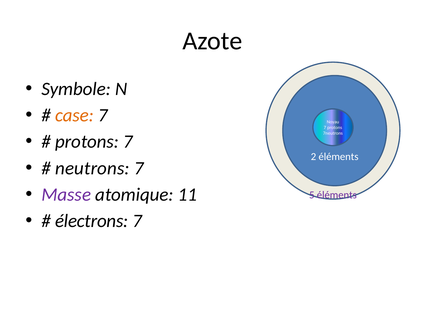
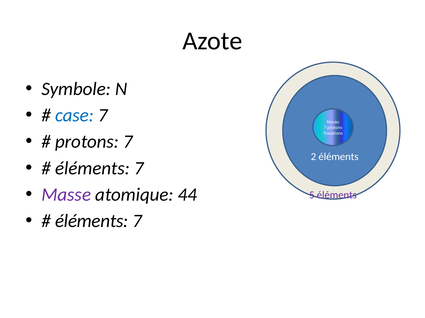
case colour: orange -> blue (75, 116)
neutrons: neutrons -> éléments (93, 169)
11: 11 -> 44 (187, 195)
électrons: électrons -> éléments (92, 221)
